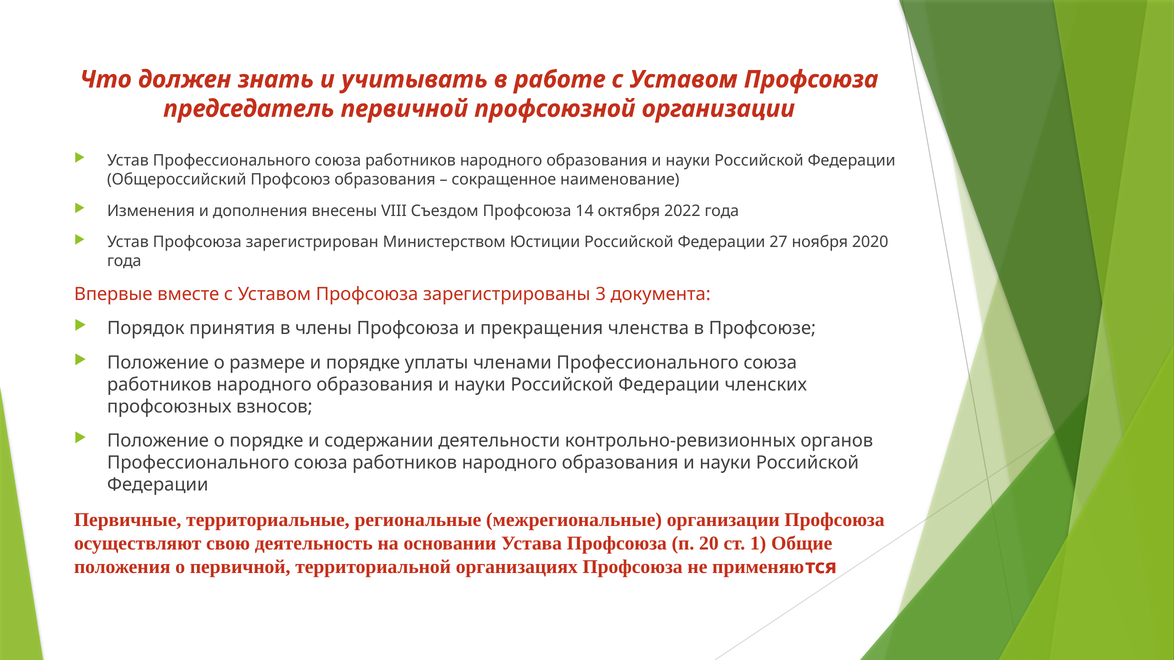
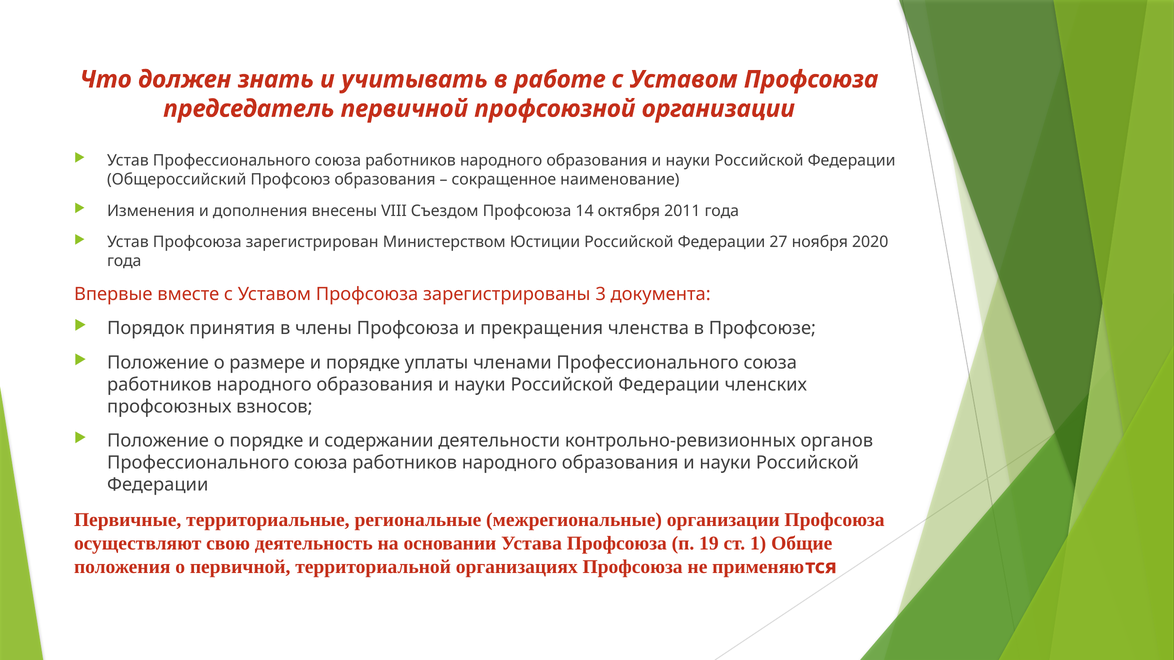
2022: 2022 -> 2011 (682, 211)
20: 20 -> 19 (709, 544)
